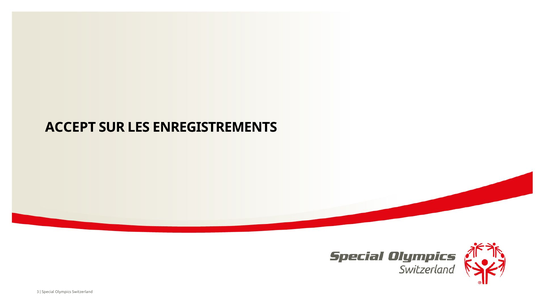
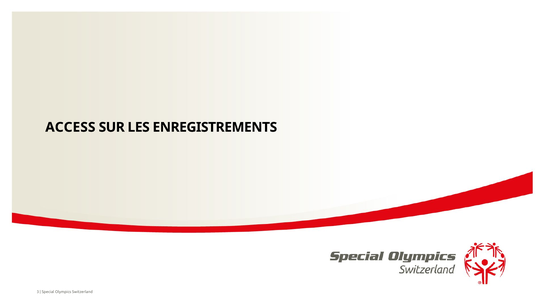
ACCEPT: ACCEPT -> ACCESS (70, 127)
